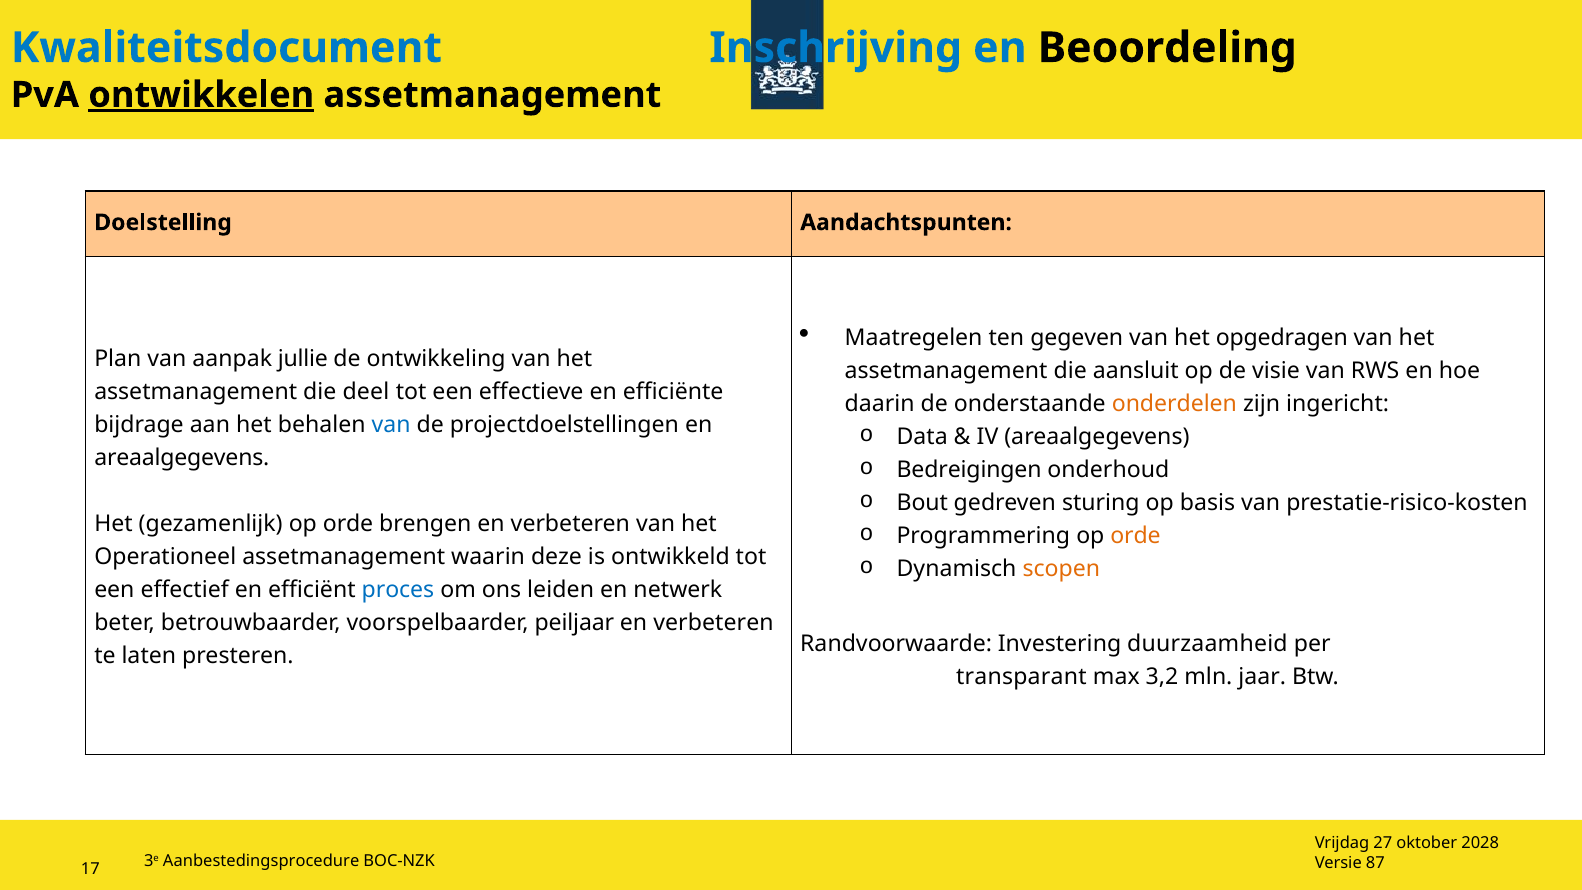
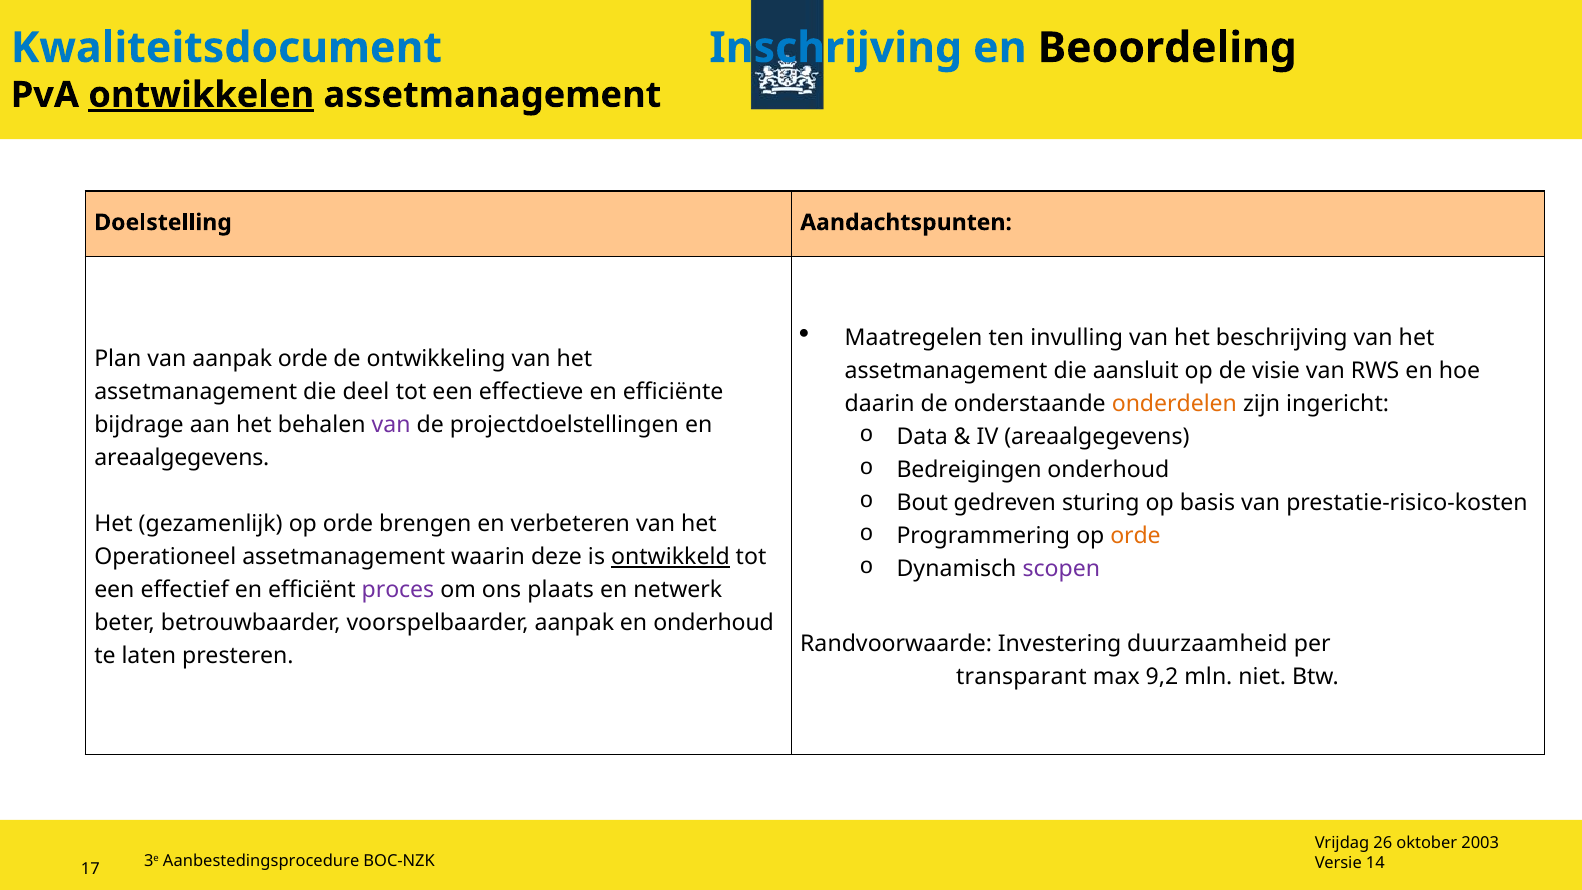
gegeven: gegeven -> invulling (1077, 338)
opgedragen: opgedragen -> beschrijving (1282, 338)
aanpak jullie: jullie -> orde (303, 359)
van colour: blue -> purple (391, 425)
ontwikkeld underline: none -> present (670, 557)
scopen colour: orange -> purple (1061, 568)
proces colour: blue -> purple (398, 590)
leiden: leiden -> plaats (561, 590)
voorspelbaarder peiljaar: peiljaar -> aanpak (574, 623)
verbeteren: verbeteren -> onderhoud (714, 623)
3,2: 3,2 -> 9,2 (1162, 677)
jaar: jaar -> niet (1262, 677)
27: 27 -> 26 (1383, 843)
2028: 2028 -> 2003 (1480, 843)
87: 87 -> 14 (1375, 863)
